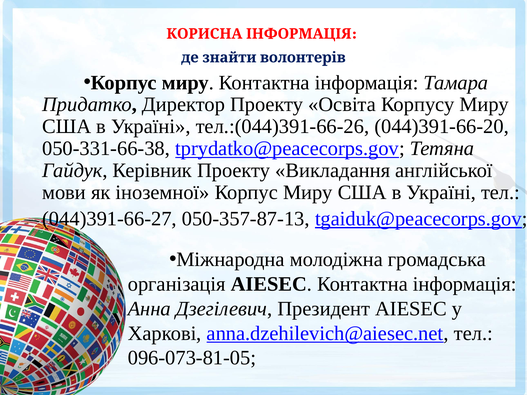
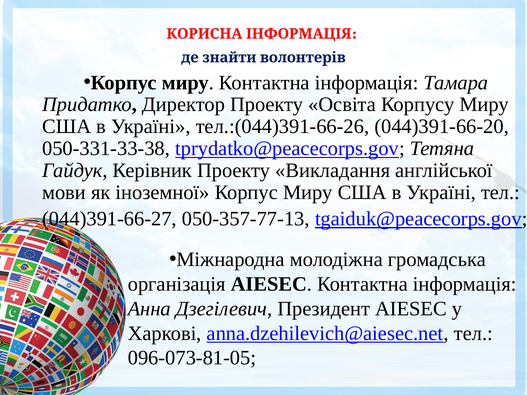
050-331-66-38: 050-331-66-38 -> 050-331-33-38 (106, 149)
050-357-87-13: 050-357-87-13 -> 050-357-77-13 (246, 219)
